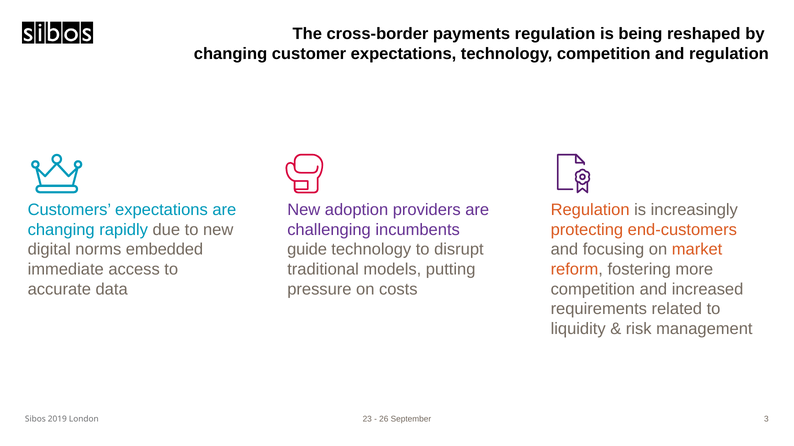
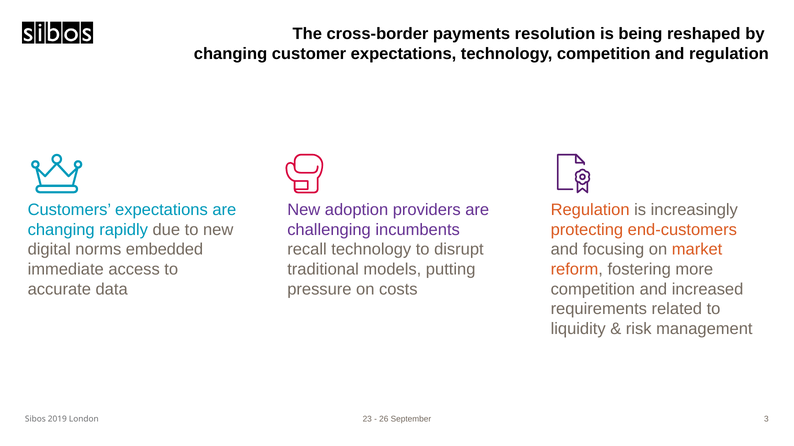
payments regulation: regulation -> resolution (555, 34)
guide: guide -> recall (307, 250)
